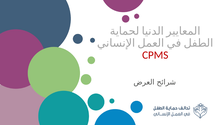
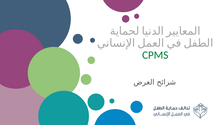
CPMS colour: red -> green (155, 55)
